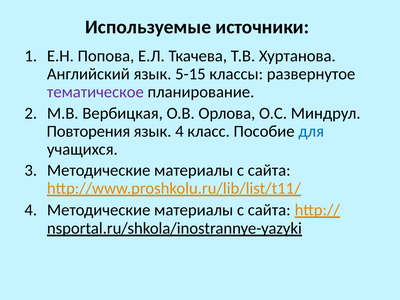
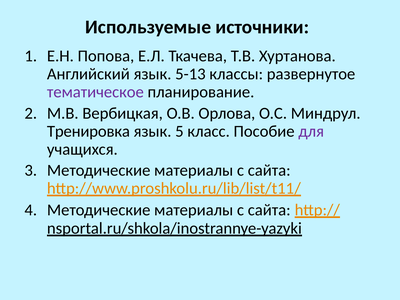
5-15: 5-15 -> 5-13 (190, 74)
Повторения: Повторения -> Тренировка (88, 131)
язык 4: 4 -> 5 (179, 131)
для colour: blue -> purple (311, 131)
